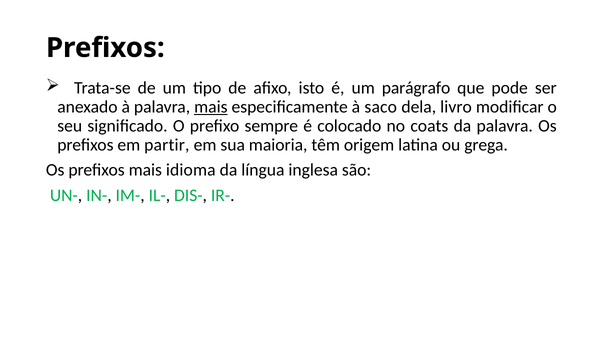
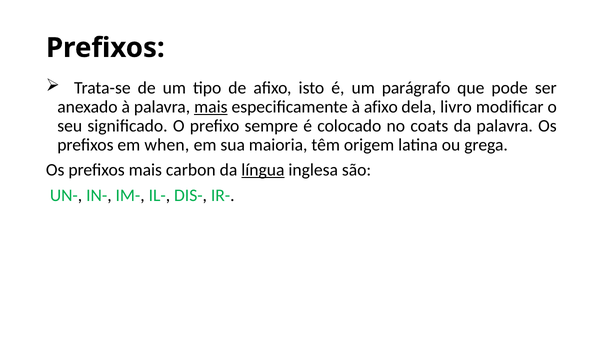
à saco: saco -> afixo (381, 107)
partir: partir -> when (167, 145)
idioma: idioma -> carbon (191, 170)
língua underline: none -> present (263, 170)
